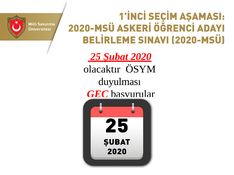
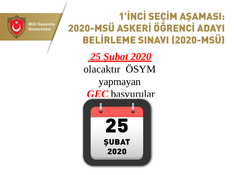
duyulması: duyulması -> yapmayan (120, 82)
